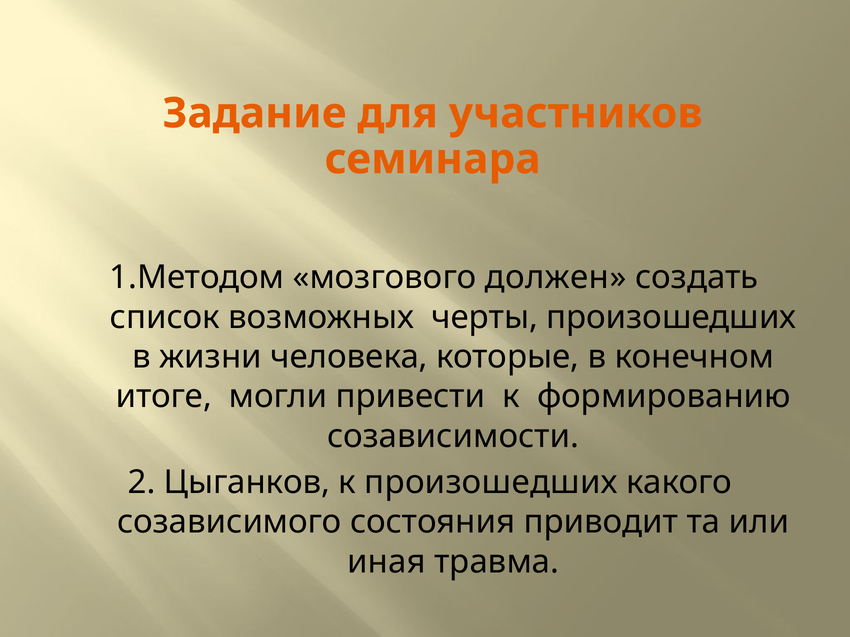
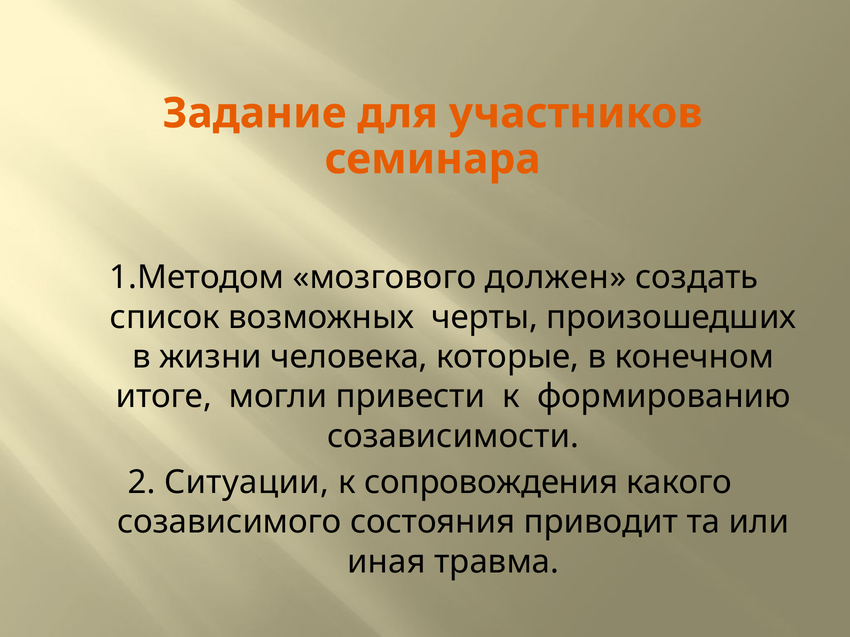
Цыганков: Цыганков -> Ситуации (247, 483)
к произошедших: произошедших -> сопровождения (491, 483)
